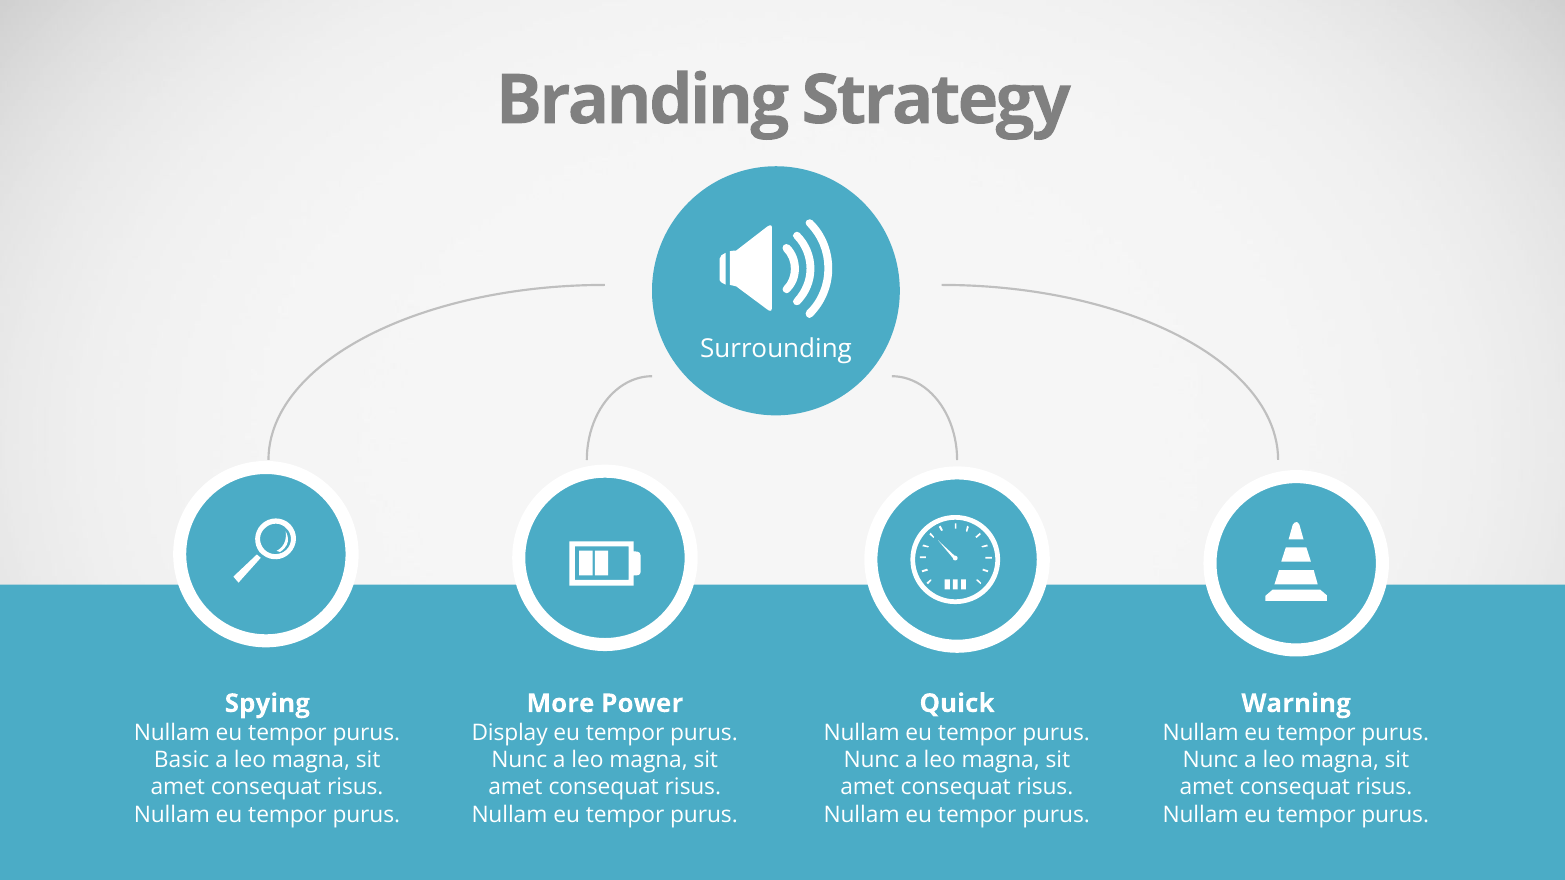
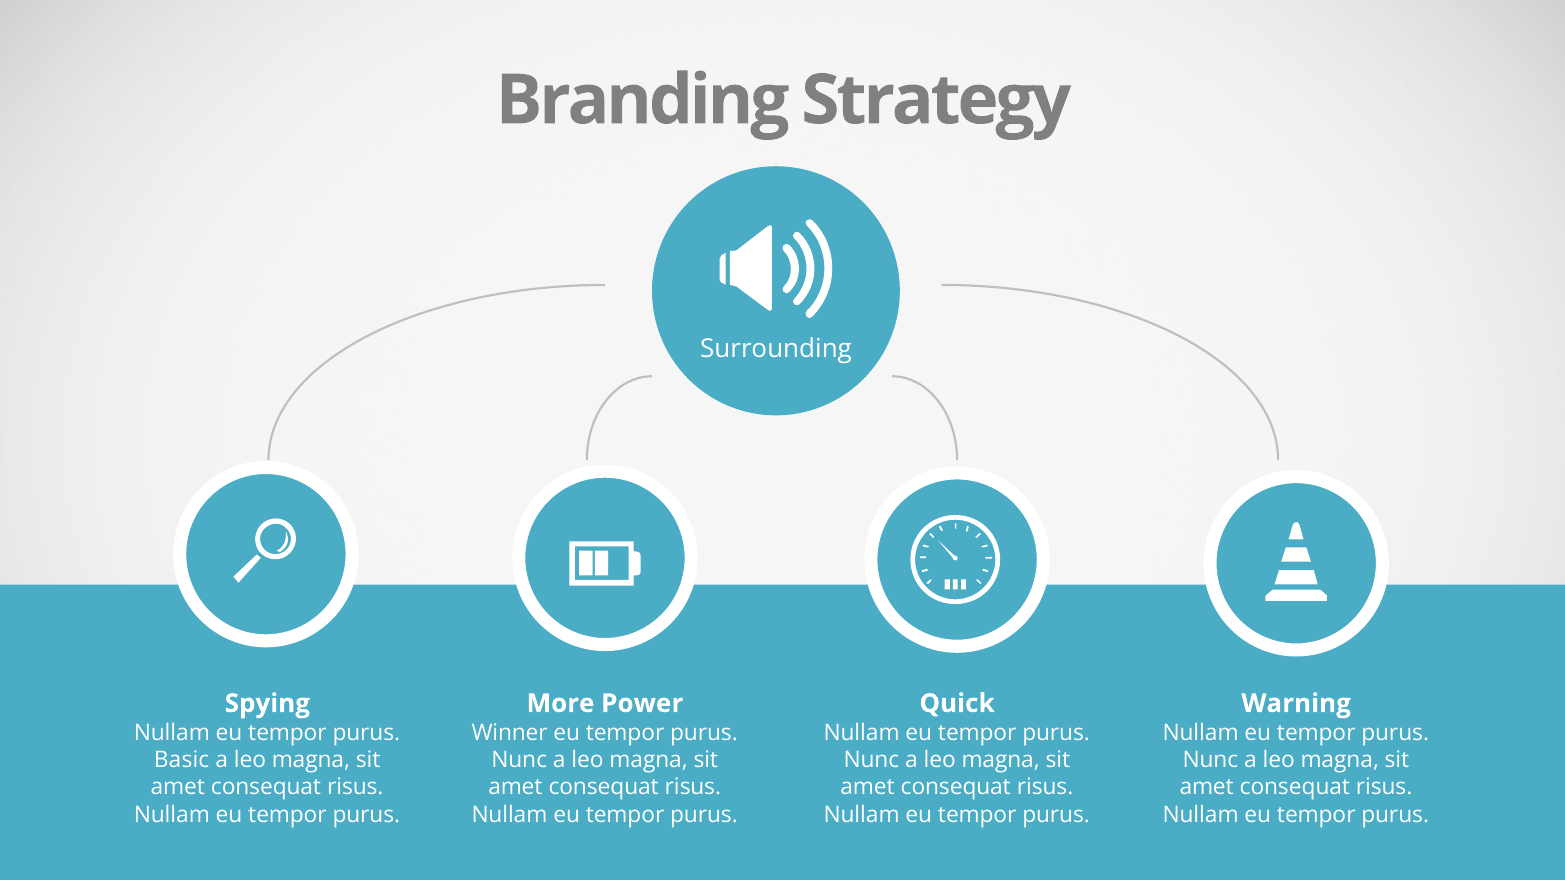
Display: Display -> Winner (510, 733)
